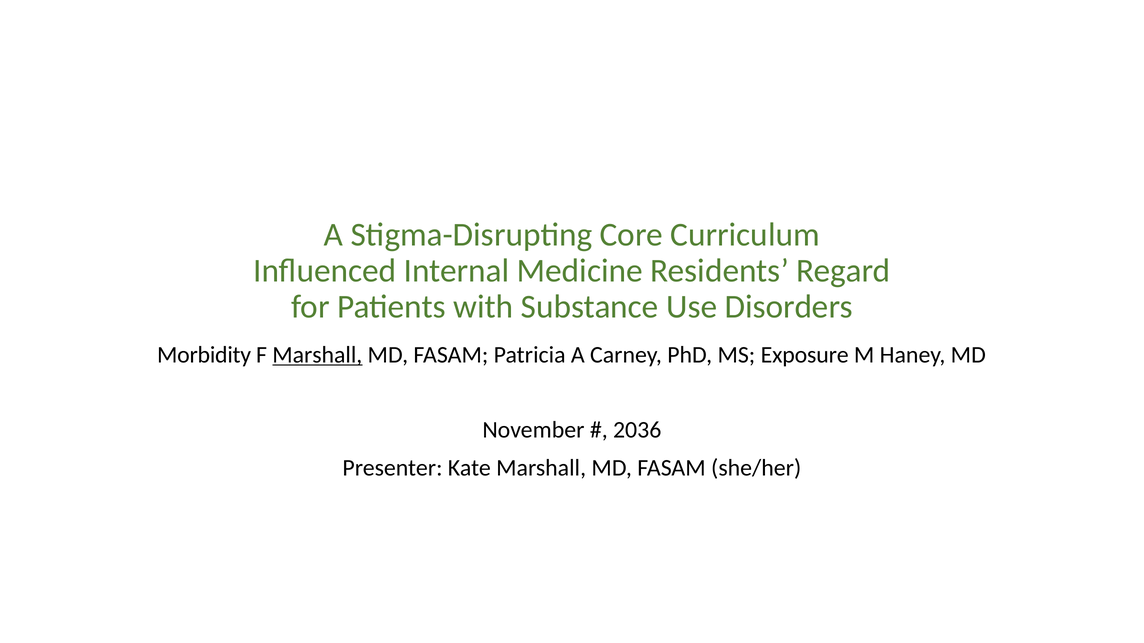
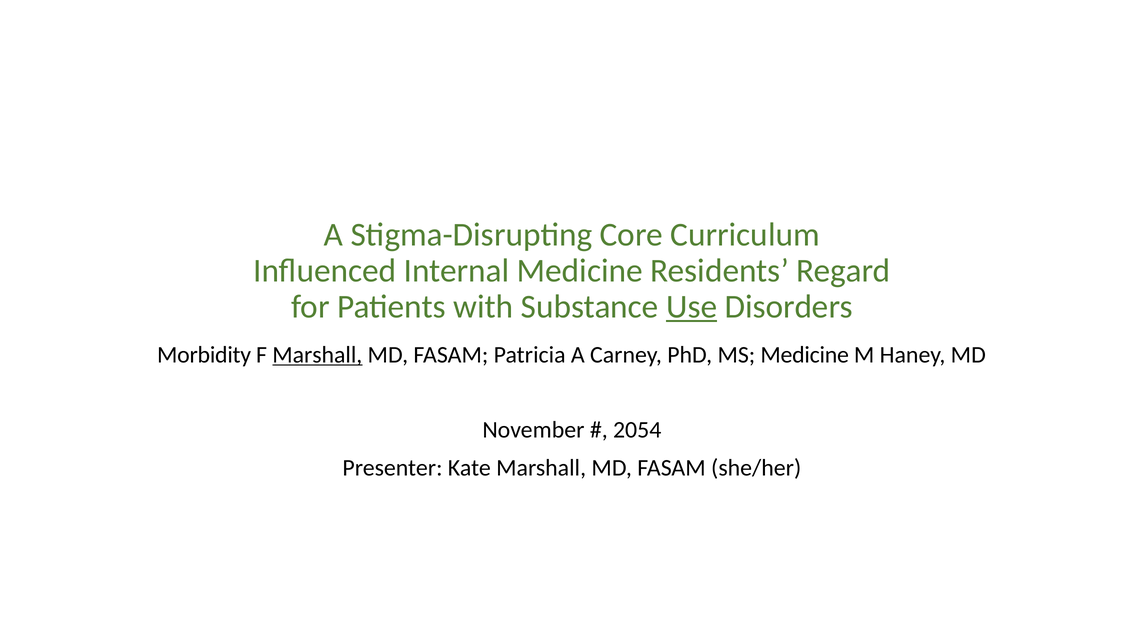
Use underline: none -> present (692, 307)
MS Exposure: Exposure -> Medicine (805, 355)
2036: 2036 -> 2054 (637, 430)
